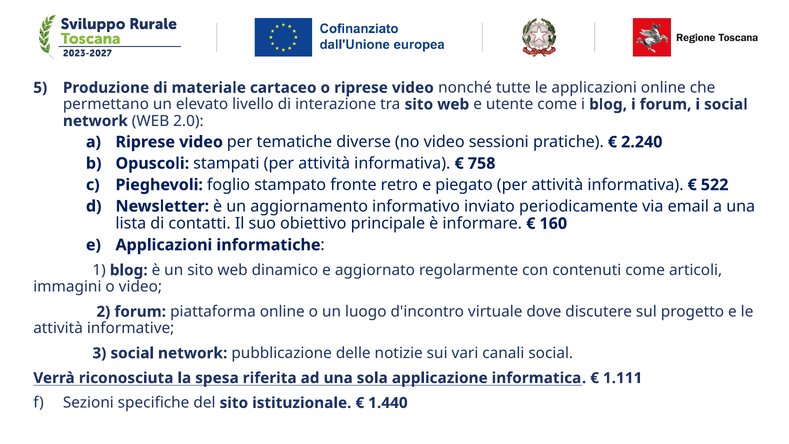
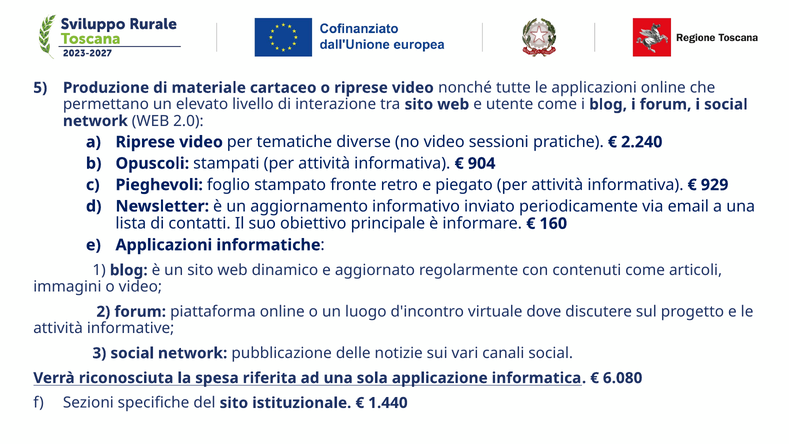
758: 758 -> 904 (482, 163)
522: 522 -> 929 (715, 185)
1.111: 1.111 -> 6.080 (623, 378)
